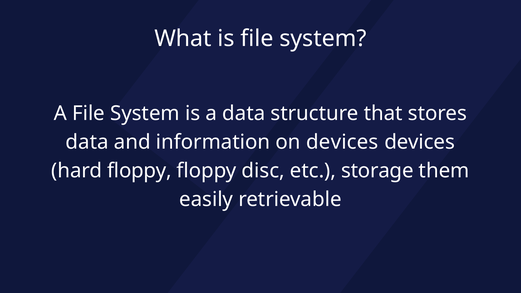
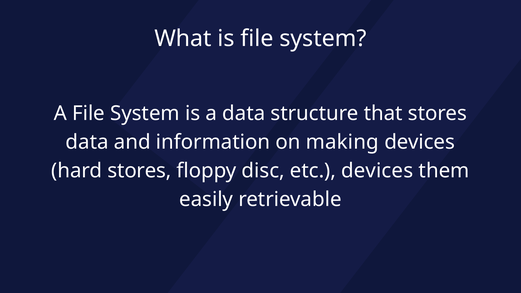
on devices: devices -> making (342, 142)
hard floppy: floppy -> stores (139, 171)
etc storage: storage -> devices (377, 171)
